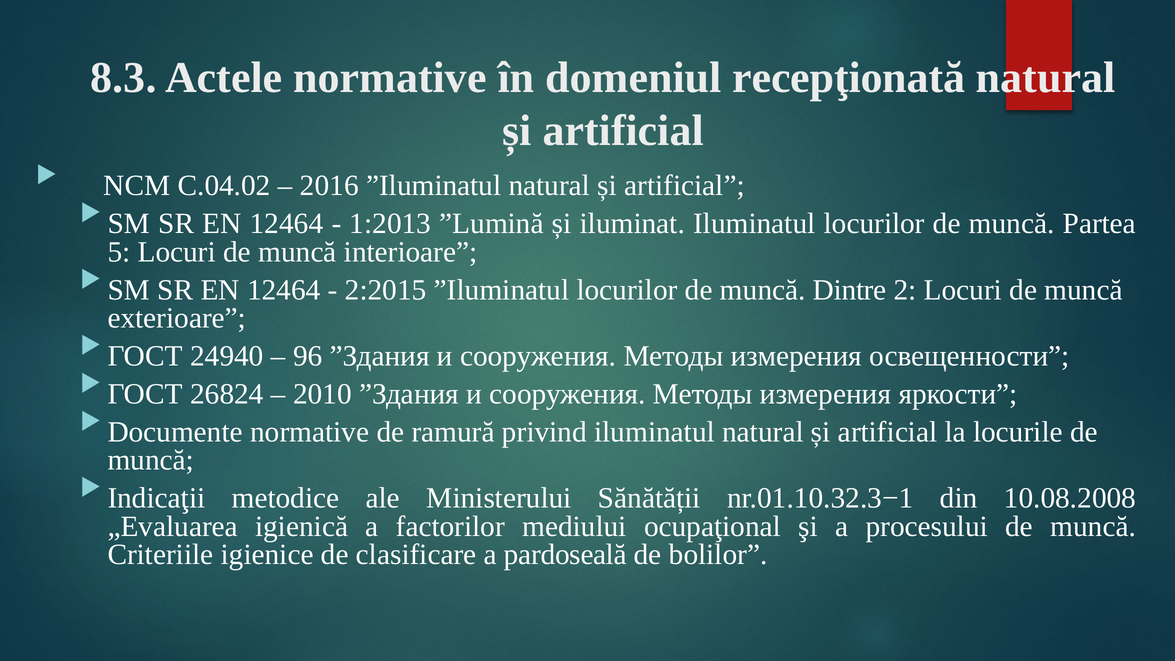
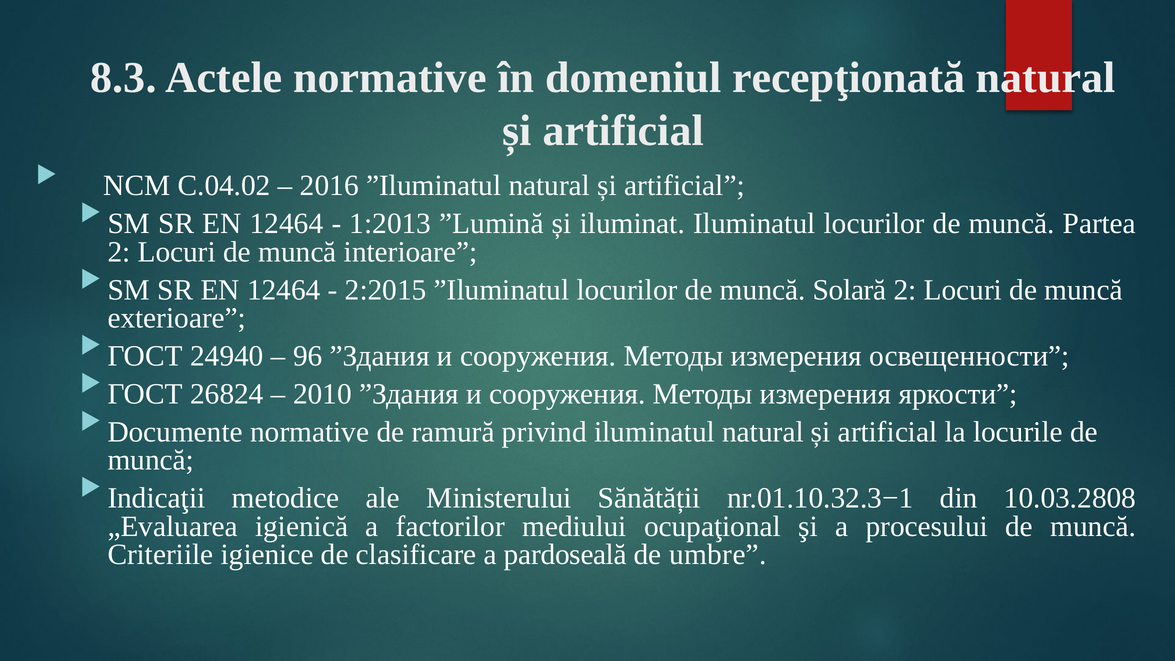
5: 5 -> 2 (119, 252)
Dintre: Dintre -> Solară (850, 290)
10.08.2008: 10.08.2008 -> 10.03.2808 (1070, 498)
bolilor: bolilor -> umbre (718, 555)
